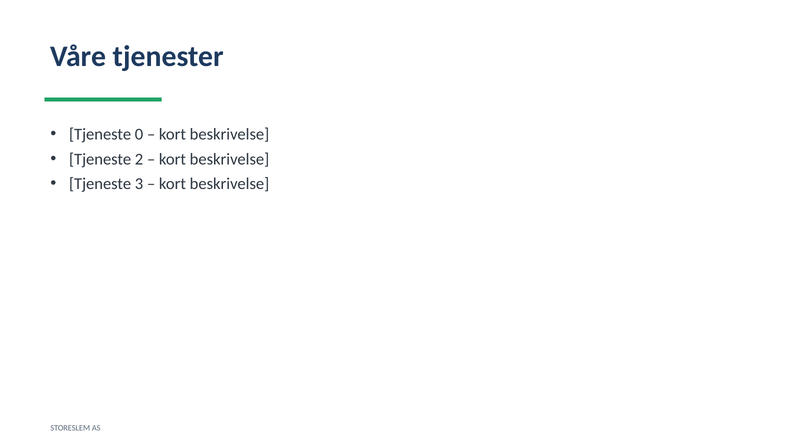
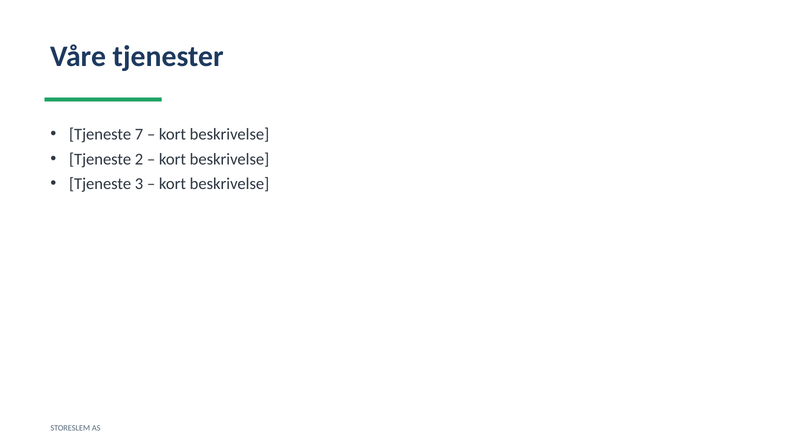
0: 0 -> 7 (139, 134)
